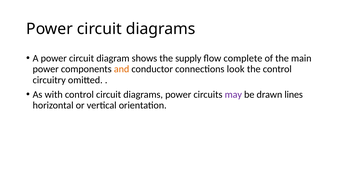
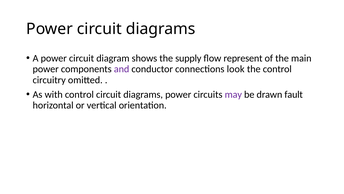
complete: complete -> represent (243, 58)
and colour: orange -> purple (122, 69)
lines: lines -> fault (294, 94)
